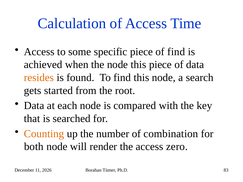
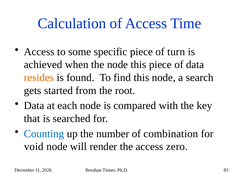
of find: find -> turn (176, 52)
Counting colour: orange -> blue (44, 134)
both: both -> void (34, 147)
